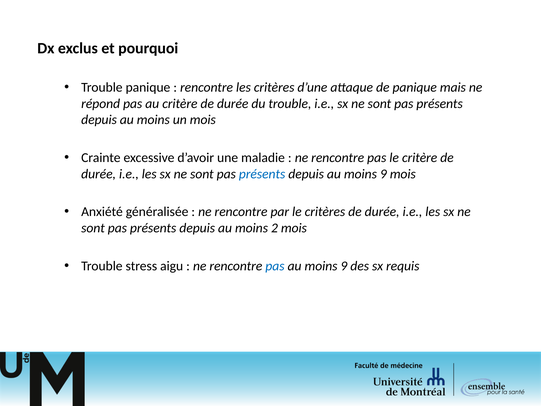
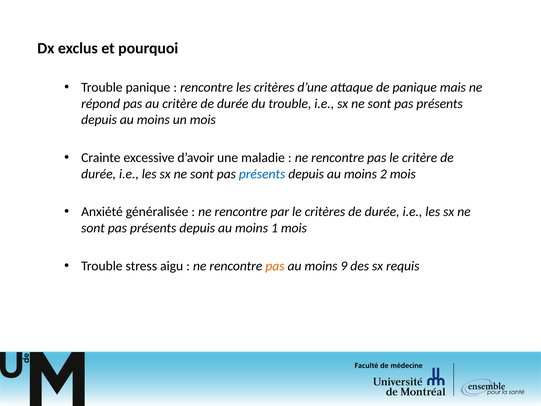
depuis au moins 9: 9 -> 2 (383, 174)
2: 2 -> 1 (274, 228)
pas colour: blue -> orange (275, 266)
